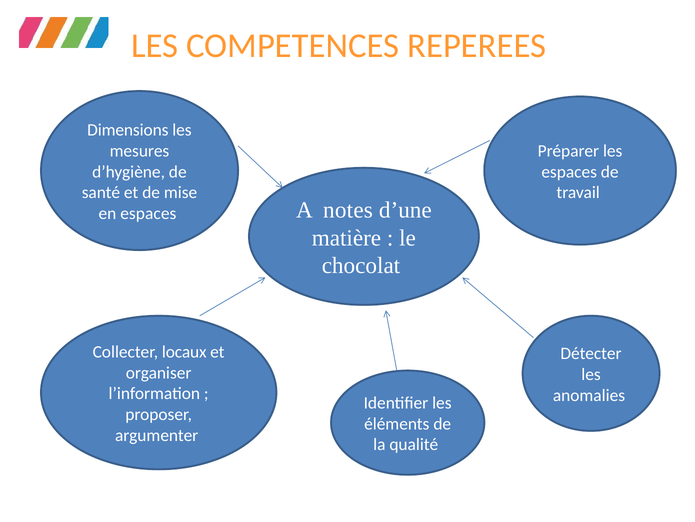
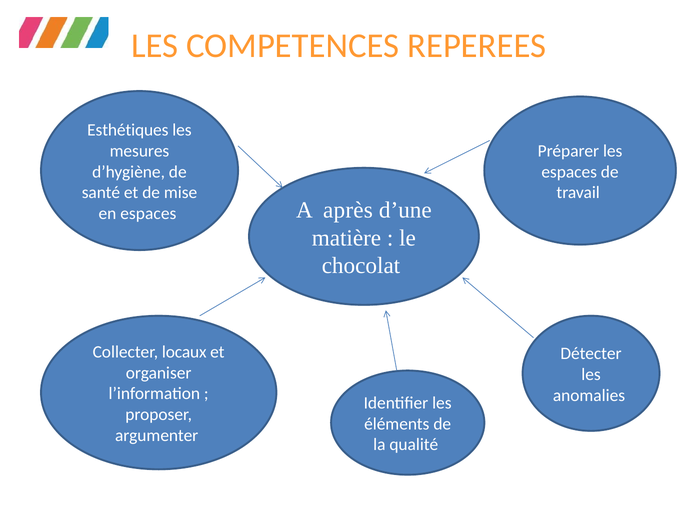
Dimensions: Dimensions -> Esthétiques (128, 130)
notes: notes -> après (348, 210)
